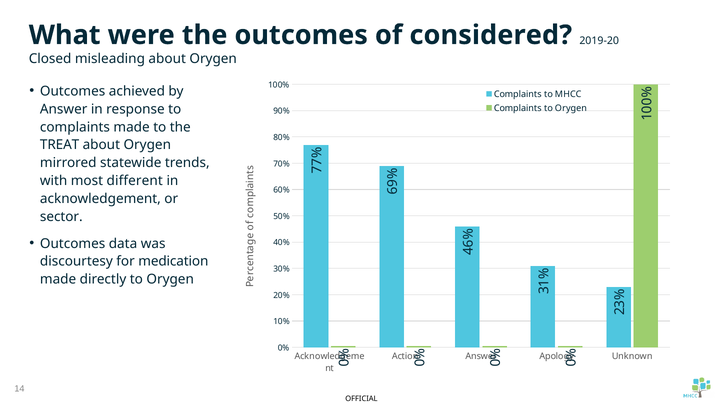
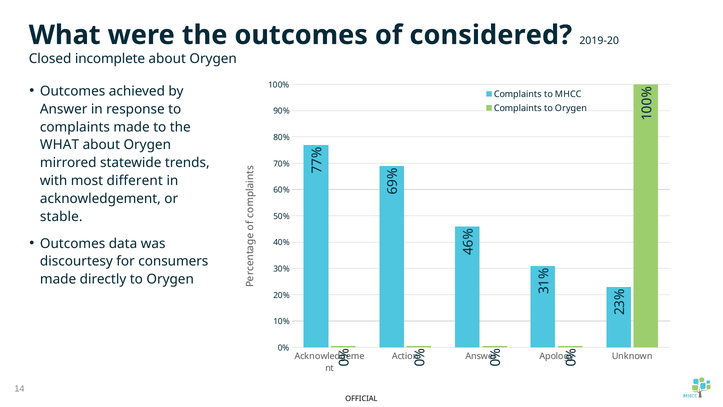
misleading: misleading -> incomplete (110, 59)
TREAT: TREAT -> WHAT (60, 145)
sector: sector -> stable (61, 216)
medication: medication -> consumers (173, 261)
